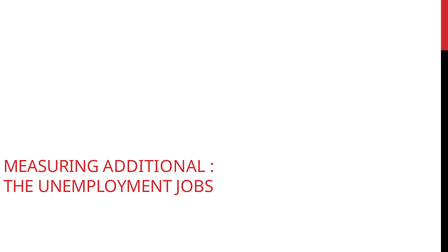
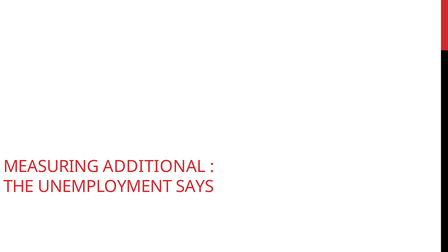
JOBS: JOBS -> SAYS (195, 187)
